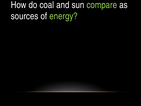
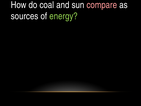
compare colour: light green -> pink (102, 5)
